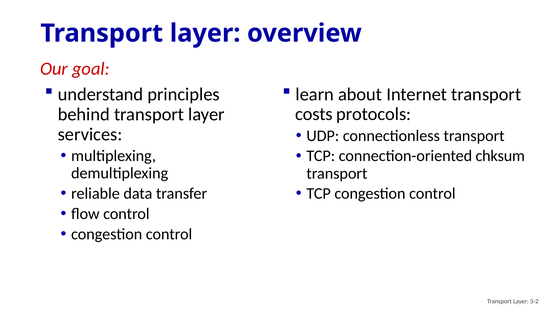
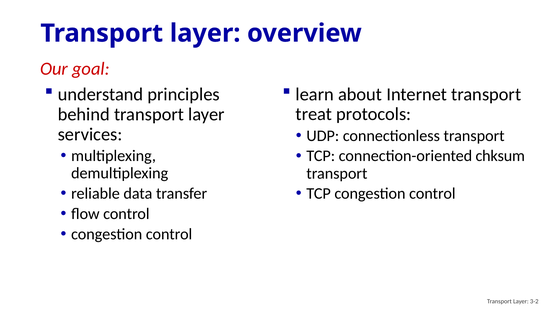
costs: costs -> treat (314, 114)
